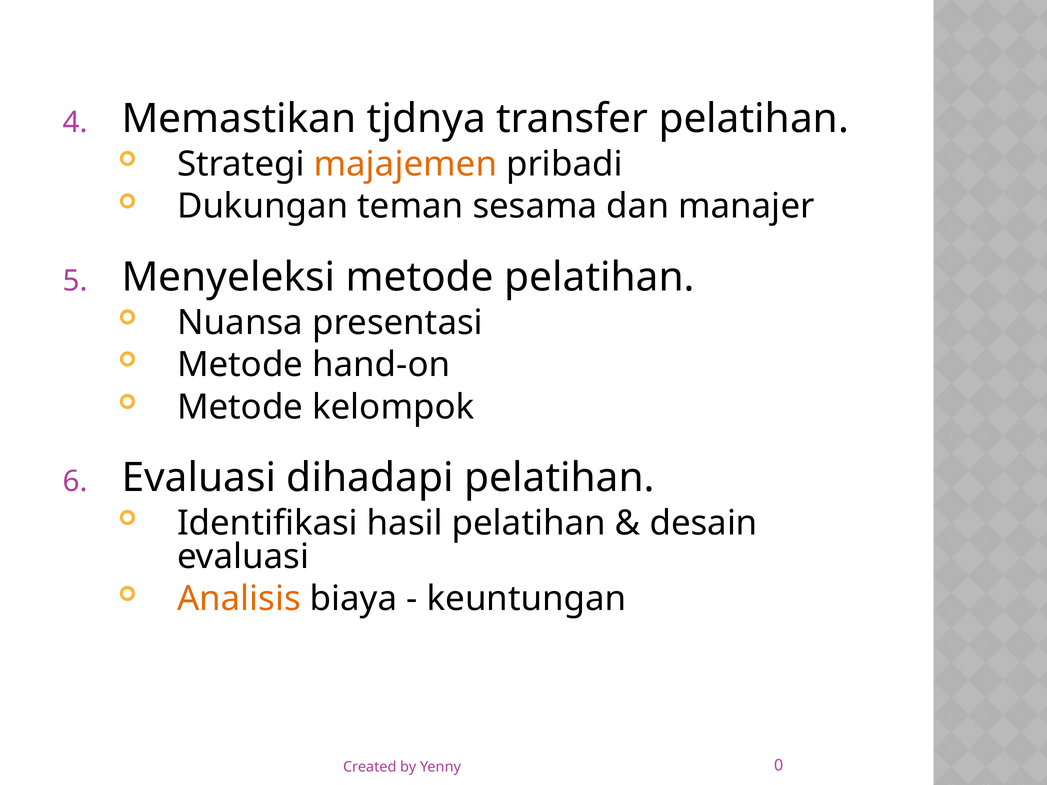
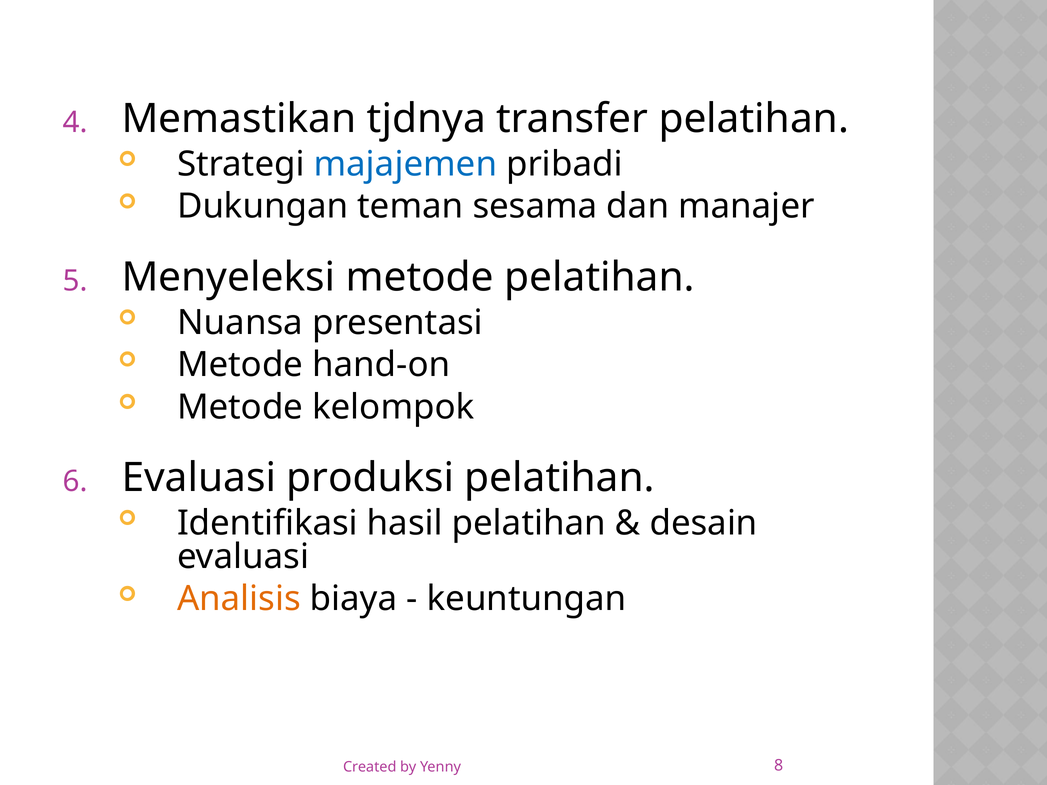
majajemen colour: orange -> blue (405, 164)
dihadapi: dihadapi -> produksi (370, 478)
0: 0 -> 8 (779, 766)
